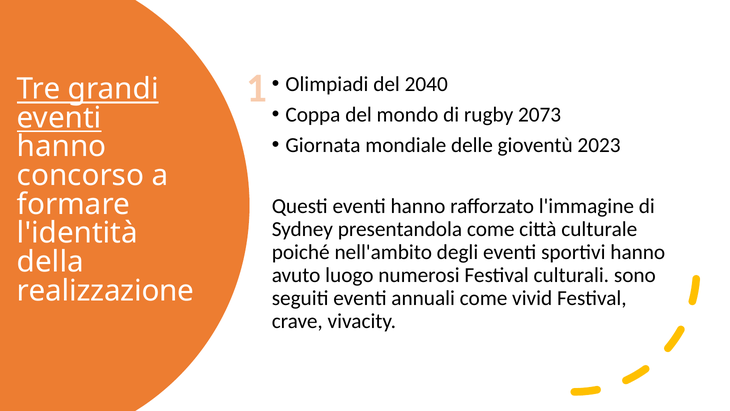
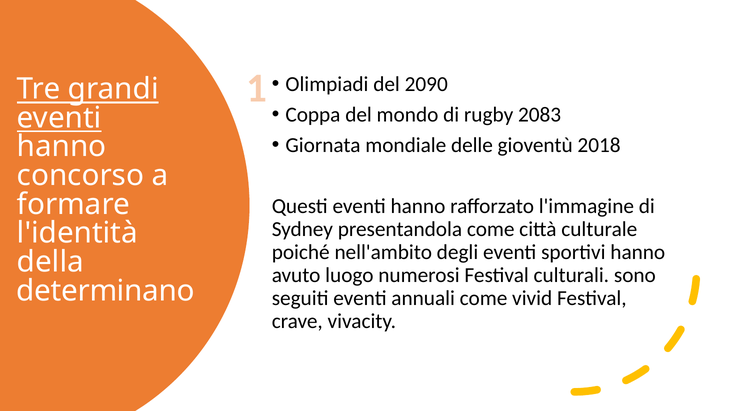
2040: 2040 -> 2090 (426, 84)
2073: 2073 -> 2083 (540, 115)
2023: 2023 -> 2018 (599, 145)
realizzazione: realizzazione -> determinano (106, 291)
